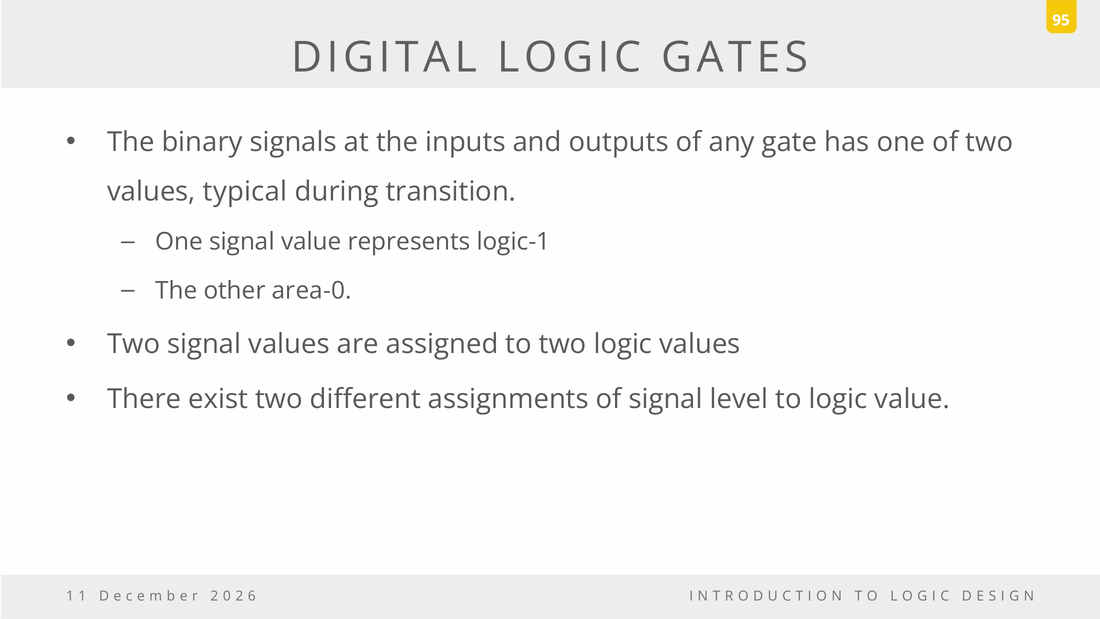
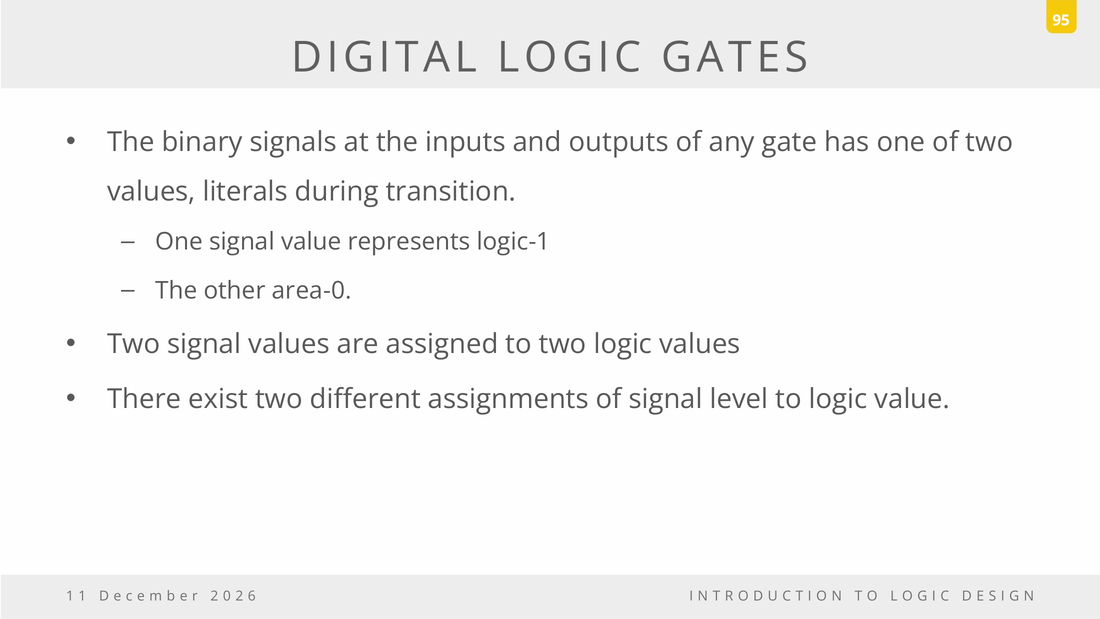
typical: typical -> literals (245, 191)
